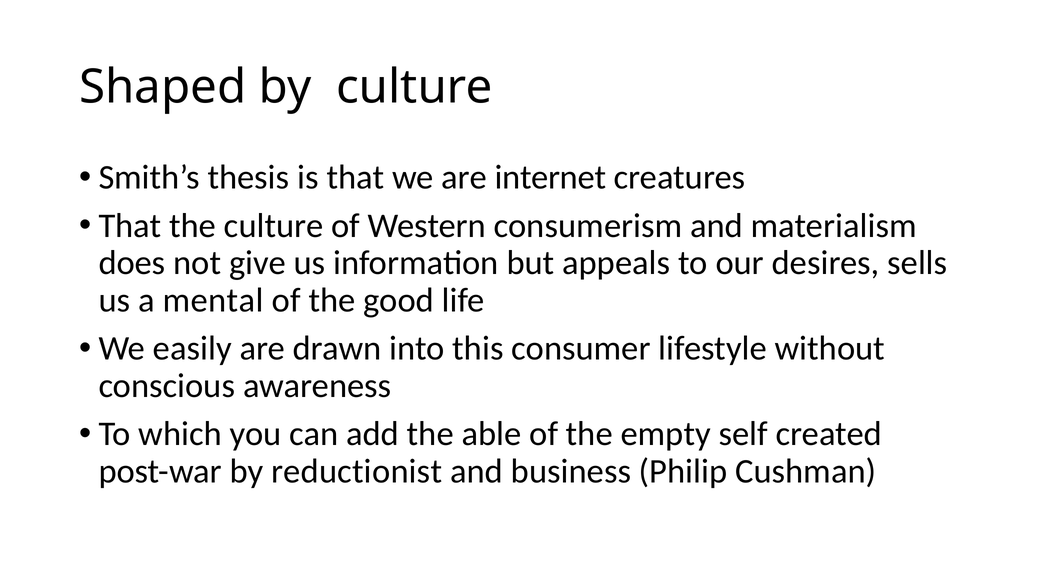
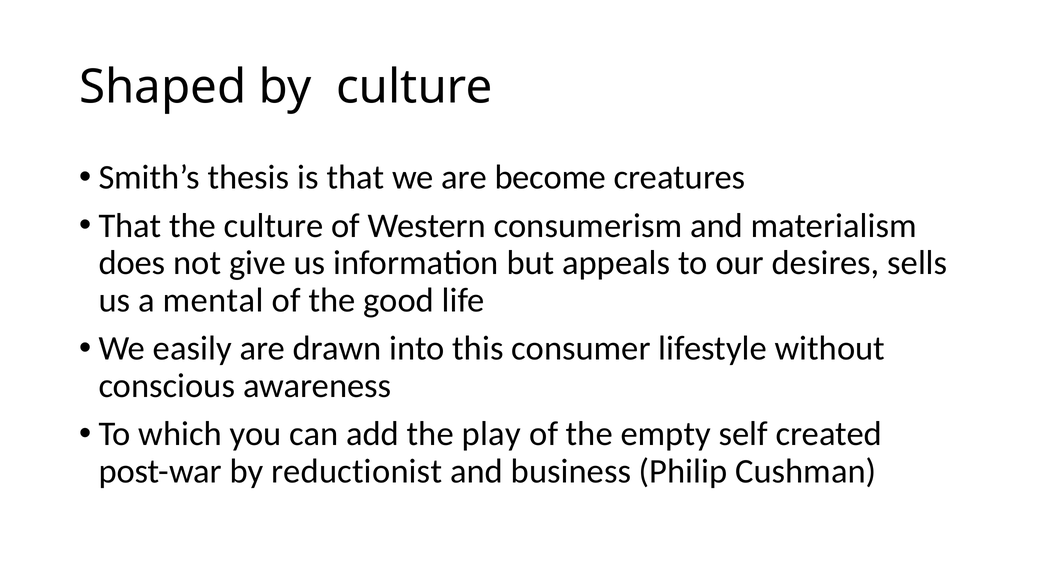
internet: internet -> become (550, 178)
able: able -> play (491, 434)
